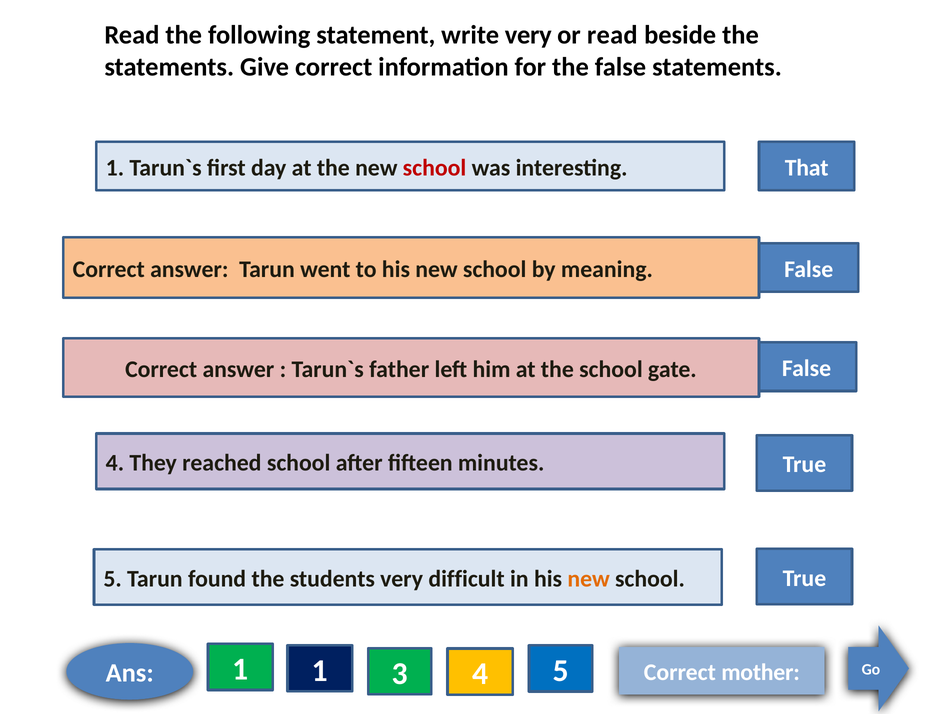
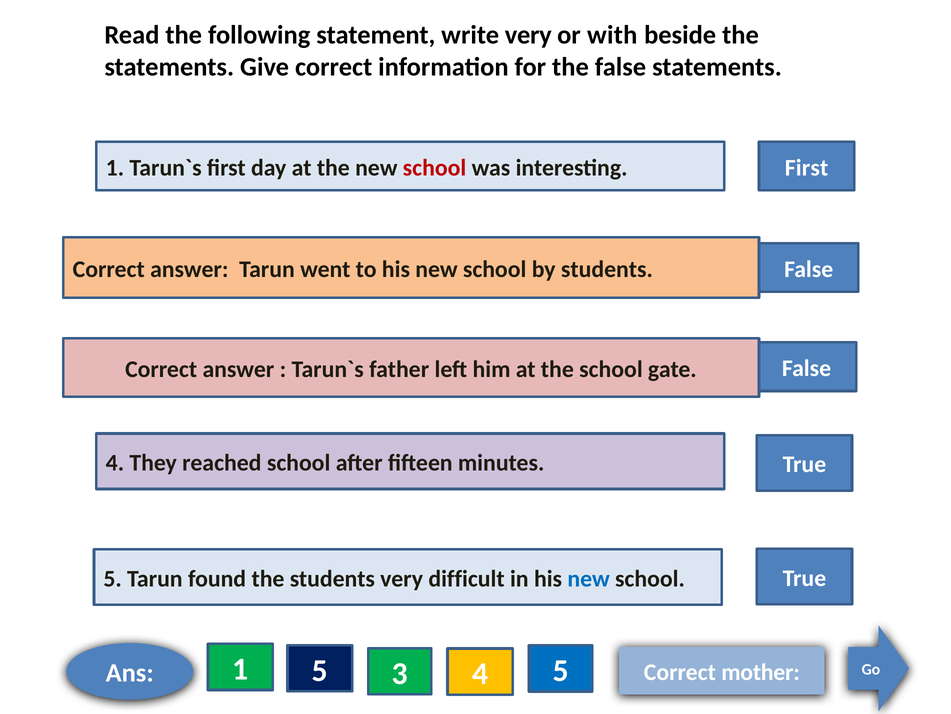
or read: read -> with (612, 35)
That: That -> First (806, 168)
by meaning: meaning -> students (607, 269)
new colour: orange -> blue (589, 578)
1 1: 1 -> 5 (320, 670)
